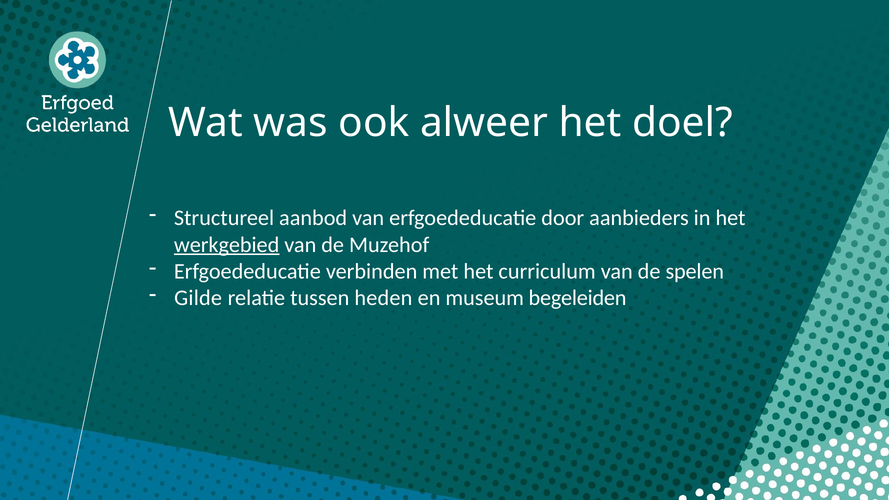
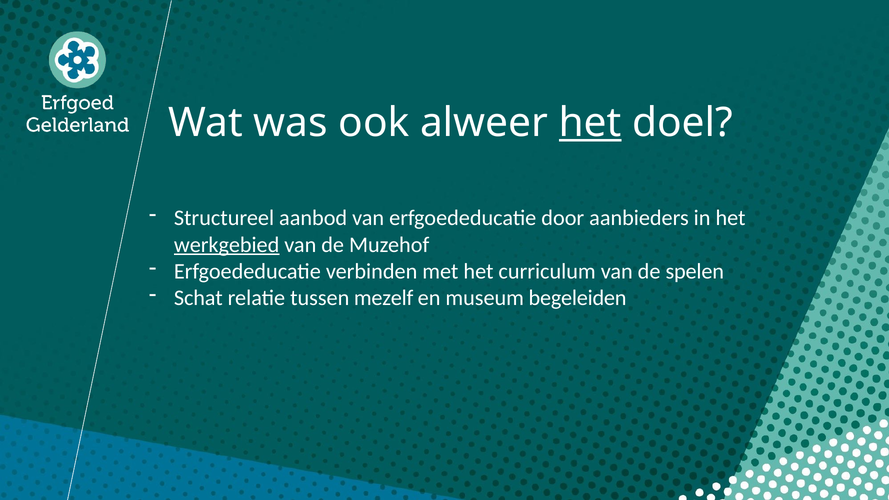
het underline: none -> present (590, 123)
Gilde: Gilde -> Schat (198, 298)
heden: heden -> mezelf (384, 298)
